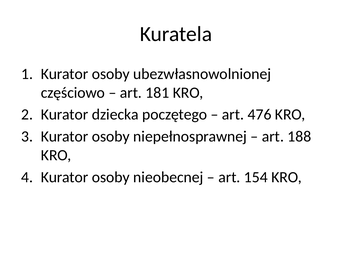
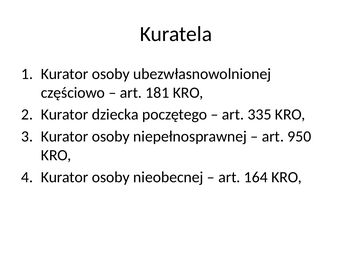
476: 476 -> 335 (260, 115)
188: 188 -> 950 (299, 136)
154: 154 -> 164 (256, 177)
